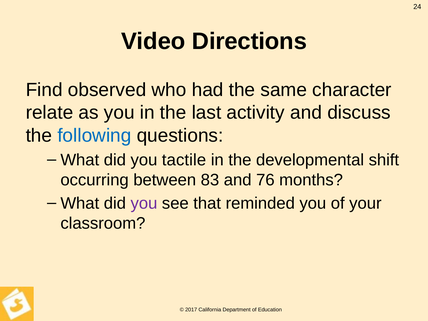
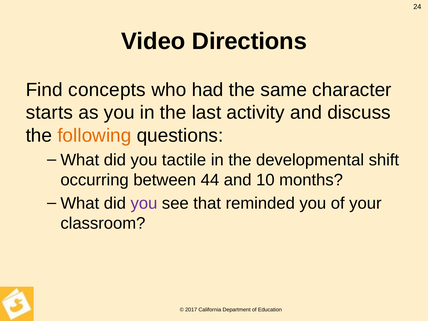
observed: observed -> concepts (107, 90)
relate: relate -> starts (49, 113)
following colour: blue -> orange (94, 135)
83: 83 -> 44 (210, 180)
76: 76 -> 10 (265, 180)
